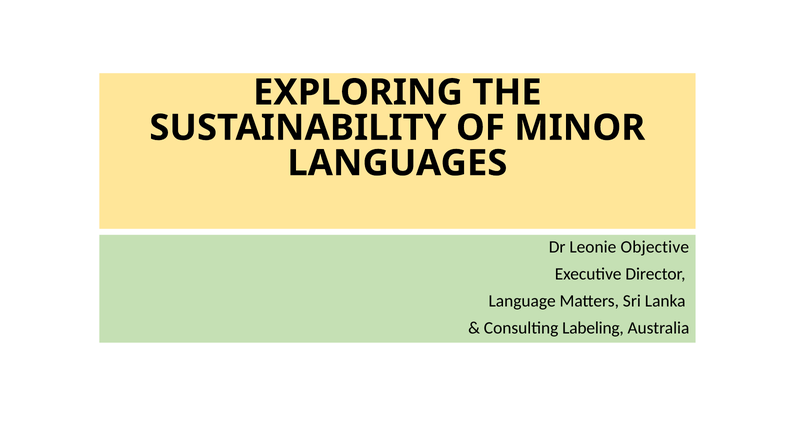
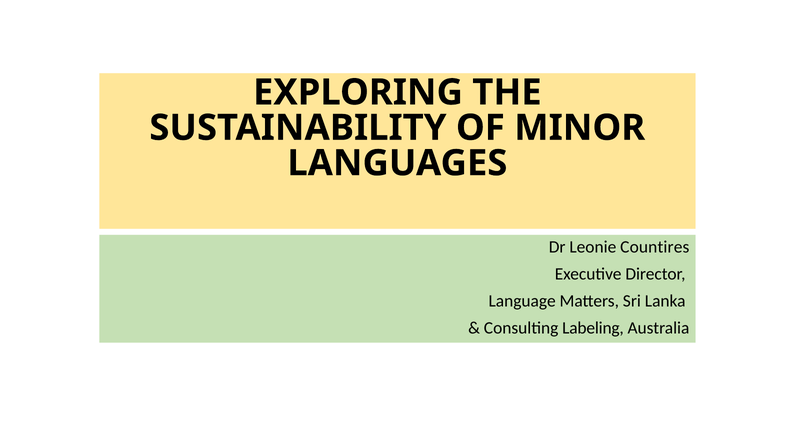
Objective: Objective -> Countires (655, 247)
